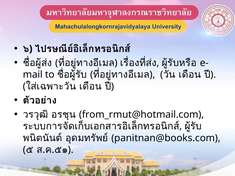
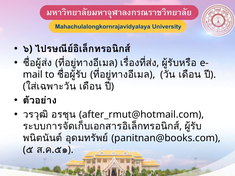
from_rmut@hotmail.com: from_rmut@hotmail.com -> after_rmut@hotmail.com (142, 115)
